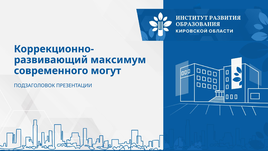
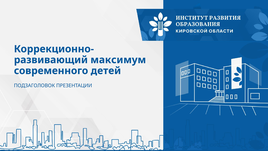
могут: могут -> детей (106, 71)
